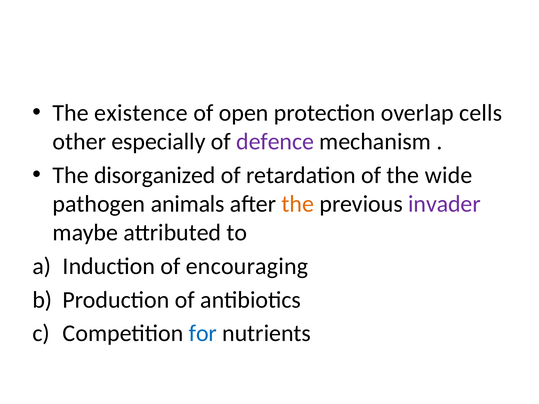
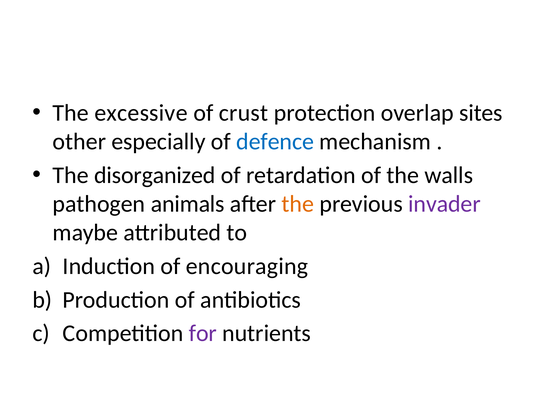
existence: existence -> excessive (141, 113)
open: open -> crust (244, 113)
cells: cells -> sites (481, 113)
defence colour: purple -> blue (275, 142)
wide: wide -> walls (449, 175)
for colour: blue -> purple (203, 334)
